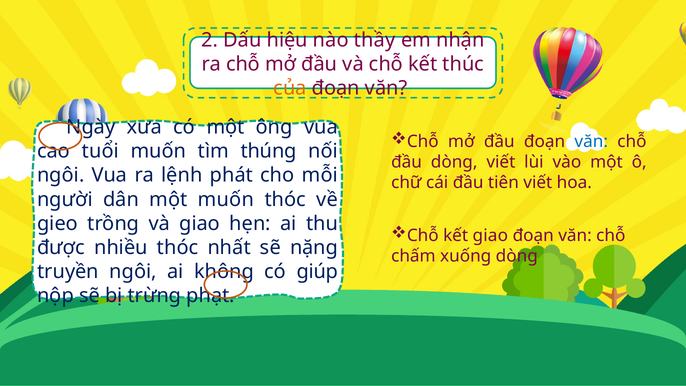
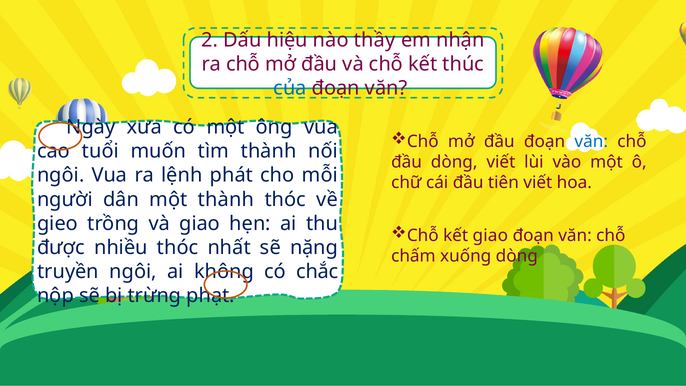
của colour: orange -> blue (290, 88)
tìm thúng: thúng -> thành (269, 151)
một muốn: muốn -> thành (226, 199)
giúp: giúp -> chắc (317, 271)
